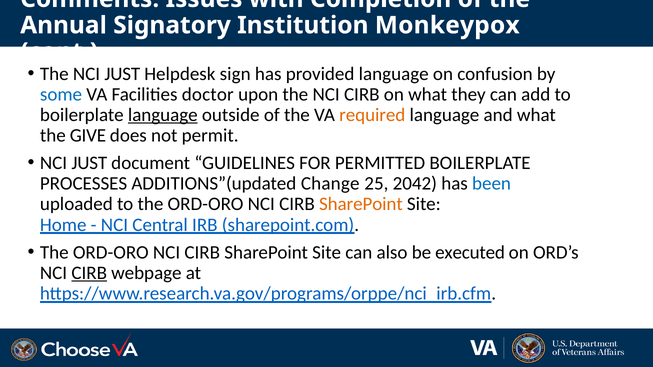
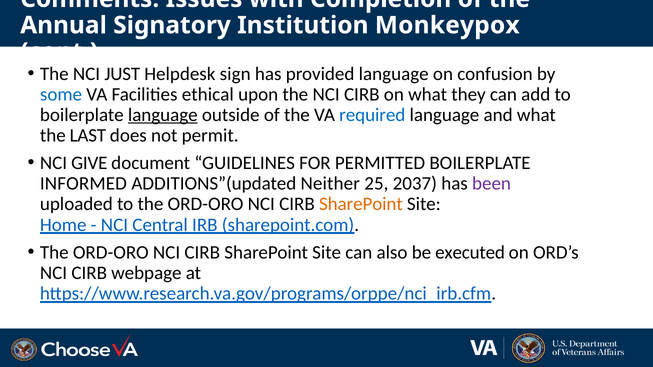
doctor: doctor -> ethical (208, 94)
required colour: orange -> blue (372, 115)
GIVE: GIVE -> LAST (88, 136)
JUST: JUST -> GIVE (89, 163)
PROCESSES: PROCESSES -> INFORMED (83, 184)
Change: Change -> Neither (330, 184)
2042: 2042 -> 2037 (415, 184)
been colour: blue -> purple (492, 184)
CIRB underline: present -> none (89, 273)
